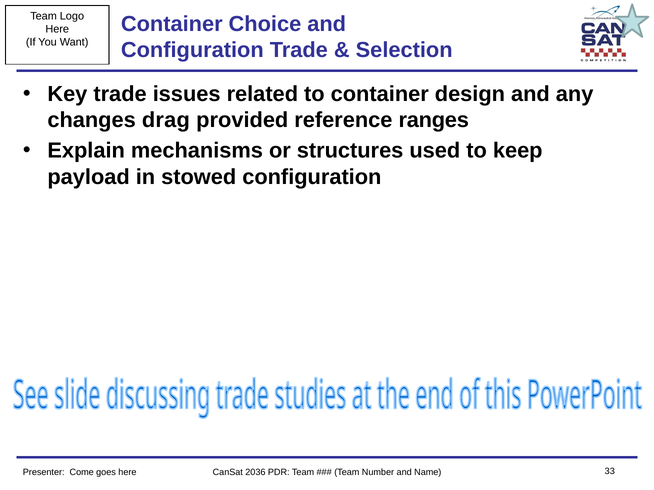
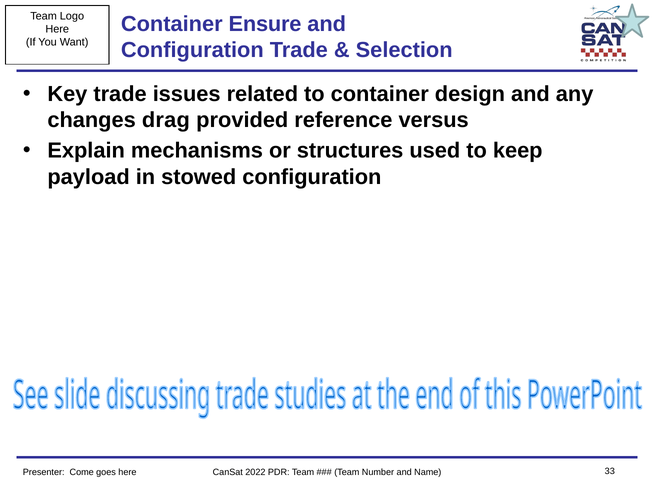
Choice: Choice -> Ensure (265, 24)
ranges: ranges -> versus (434, 120)
2036: 2036 -> 2022 (255, 473)
